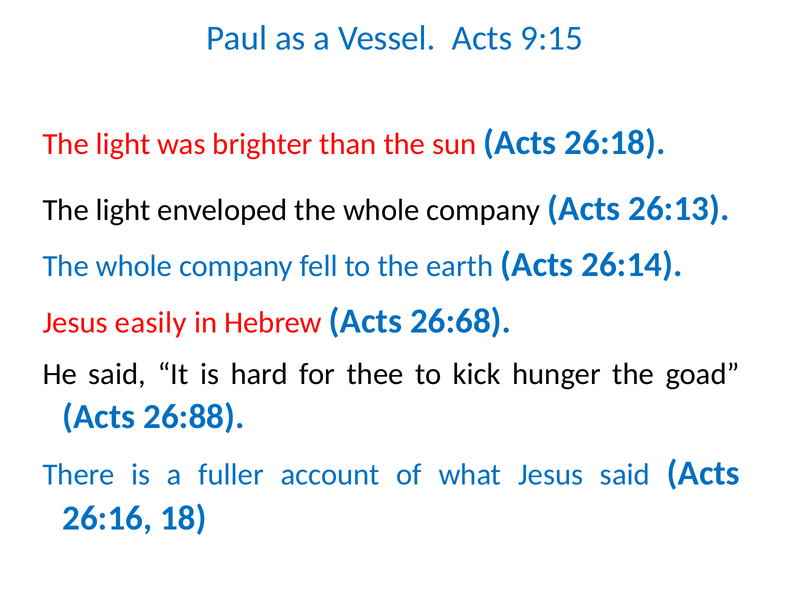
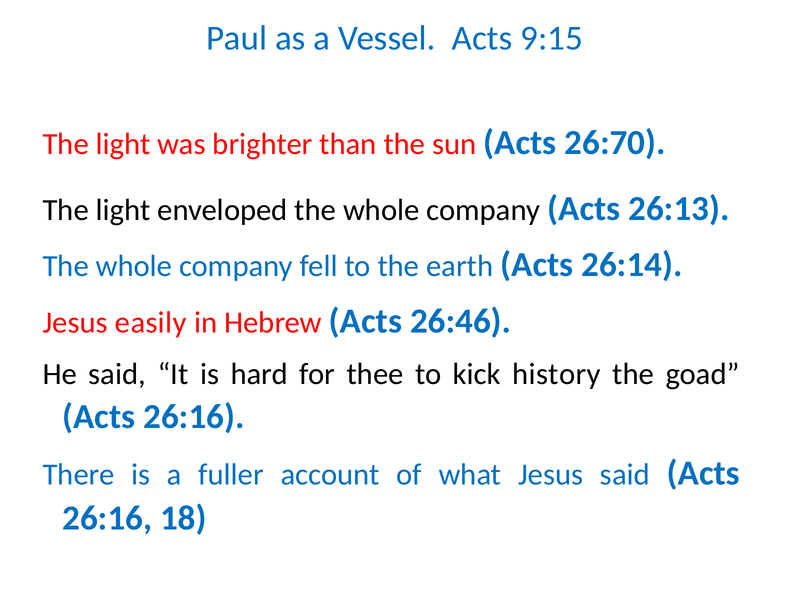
26:18: 26:18 -> 26:70 (615, 143)
26:68: 26:68 -> 26:46 (461, 321)
hunger: hunger -> history (556, 374)
26:88: 26:88 -> 26:16 (194, 417)
